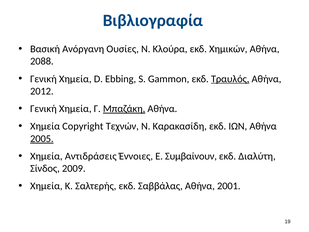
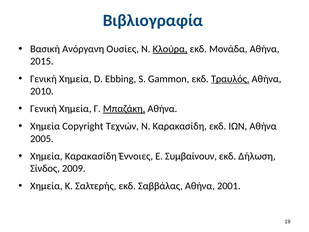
Κλούρα underline: none -> present (170, 49)
Χημικών: Χημικών -> Μονάδα (228, 49)
2088: 2088 -> 2015 (42, 61)
2012: 2012 -> 2010 (42, 91)
2005 underline: present -> none (42, 138)
Χημεία Αντιδράσεις: Αντιδράσεις -> Καρακασίδη (91, 156)
Διαλύτη: Διαλύτη -> Δήλωση (257, 156)
